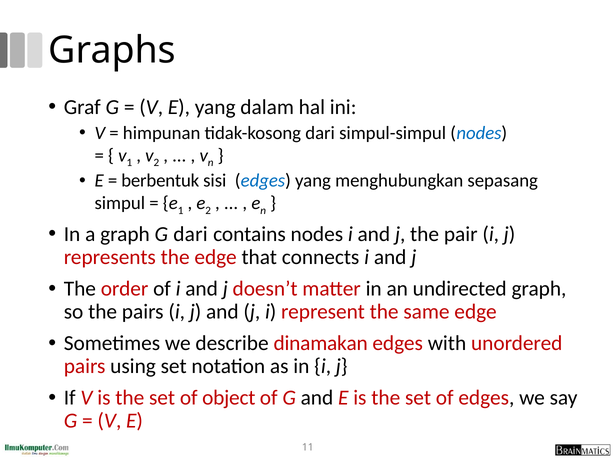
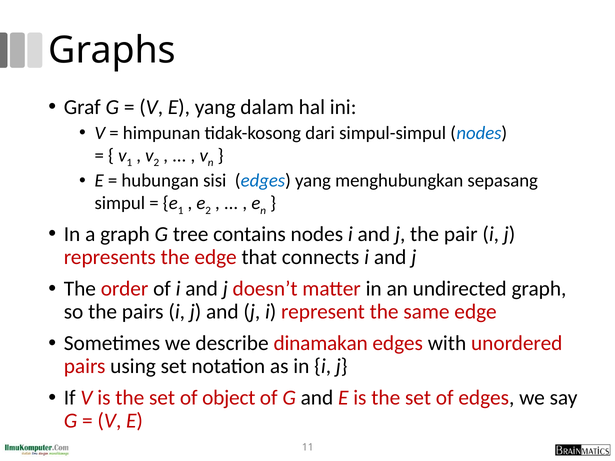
berbentuk: berbentuk -> hubungan (160, 181)
G dari: dari -> tree (191, 234)
